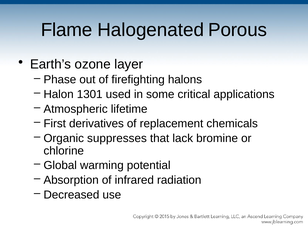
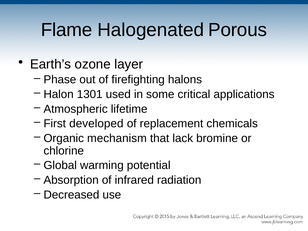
derivatives: derivatives -> developed (96, 124)
suppresses: suppresses -> mechanism (117, 138)
